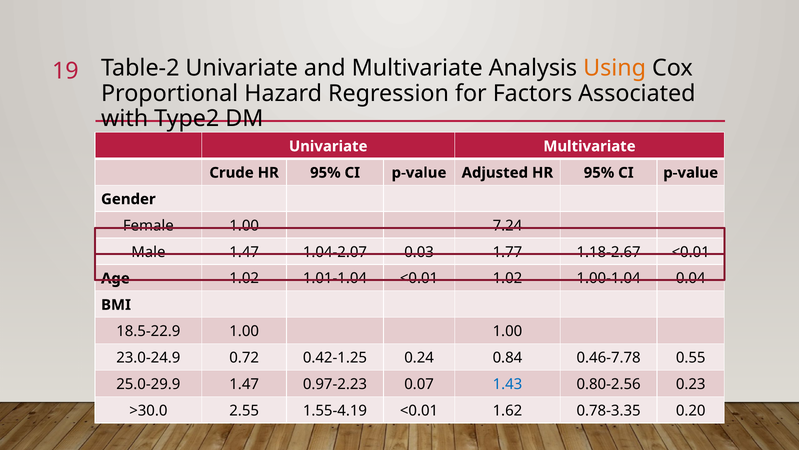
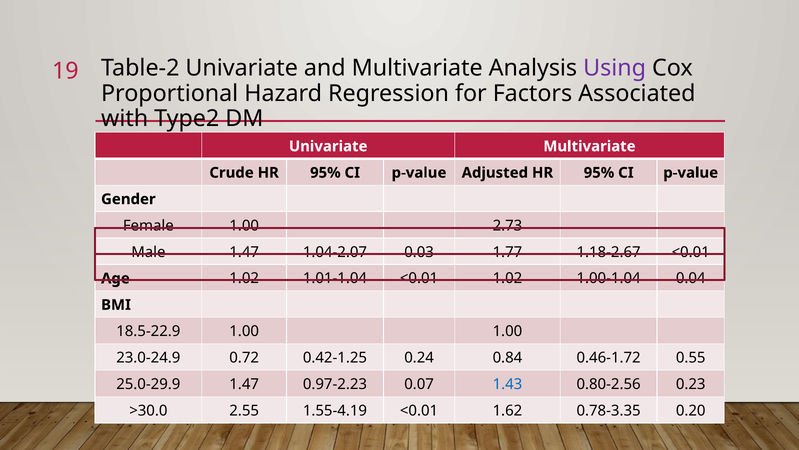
Using colour: orange -> purple (615, 68)
7.24: 7.24 -> 2.73 (507, 225)
0.46-7.78: 0.46-7.78 -> 0.46-1.72 (609, 357)
